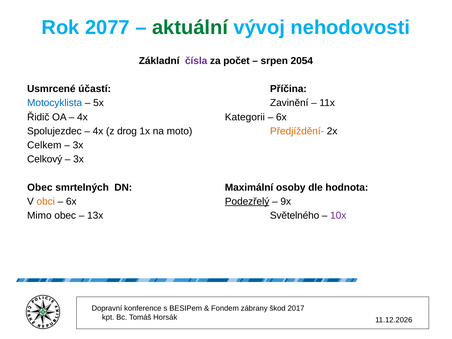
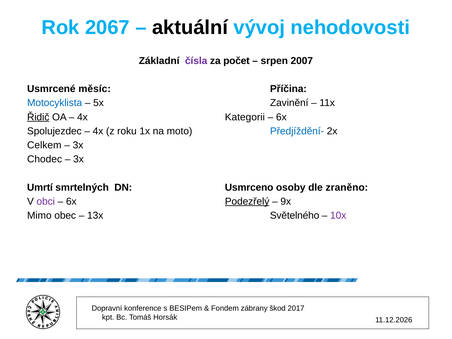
2077: 2077 -> 2067 (107, 28)
aktuální colour: green -> black (190, 28)
2054: 2054 -> 2007 (302, 61)
účastí: účastí -> měsíc (95, 89)
Řidič underline: none -> present (38, 117)
drog: drog -> roku (127, 131)
Předjíždění- colour: orange -> blue (297, 131)
Celkový: Celkový -> Chodec (45, 159)
Obec: Obec -> Umrtí (40, 187)
Maximální: Maximální -> Usmrceno (249, 187)
hodnota: hodnota -> zraněno (347, 187)
obci colour: orange -> purple (46, 201)
